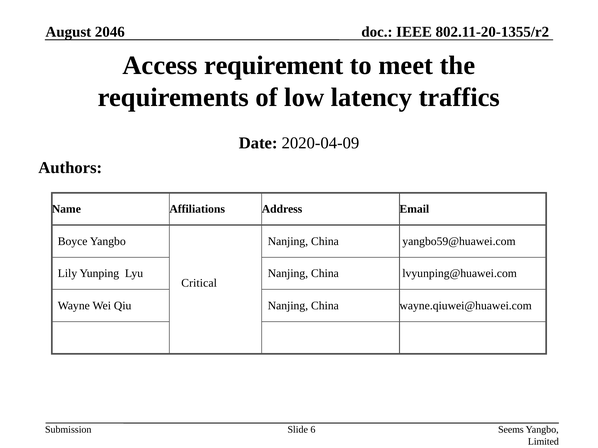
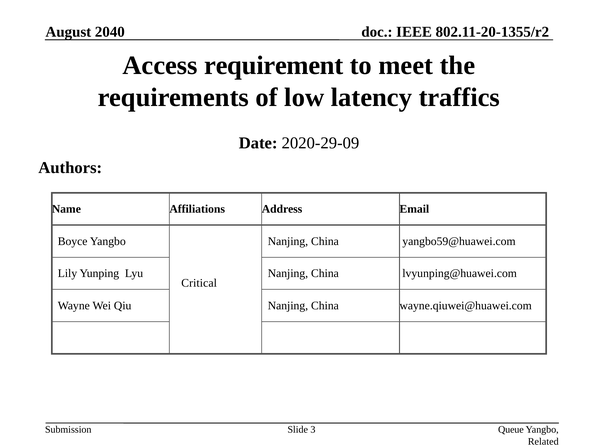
2046: 2046 -> 2040 (110, 32)
2020-04-09: 2020-04-09 -> 2020-29-09 (320, 143)
6: 6 -> 3 (313, 430)
Seems: Seems -> Queue (511, 430)
Limited: Limited -> Related (543, 442)
